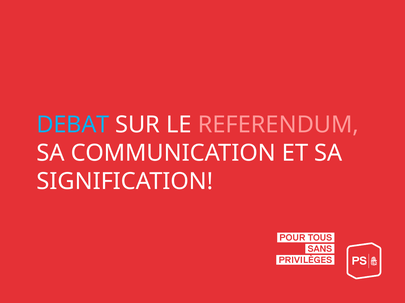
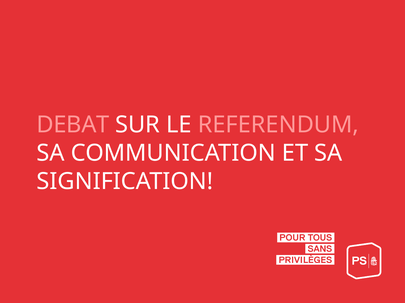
DEBAT colour: light blue -> pink (73, 125)
